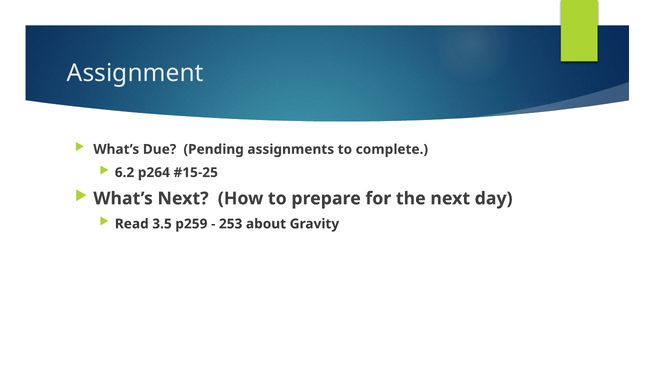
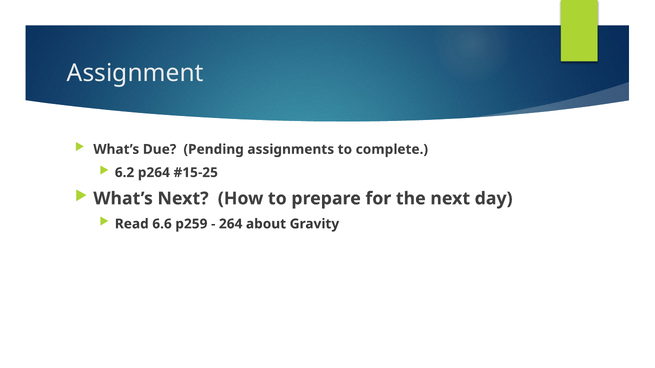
3.5: 3.5 -> 6.6 (162, 224)
253: 253 -> 264 (231, 224)
